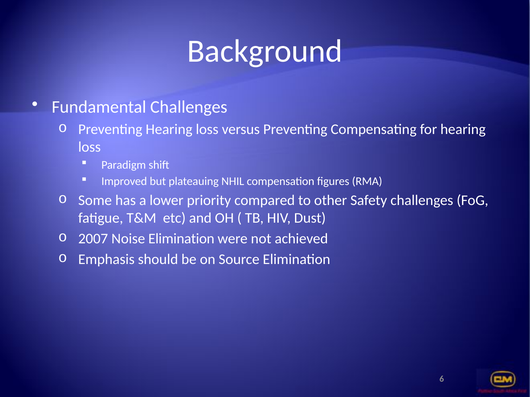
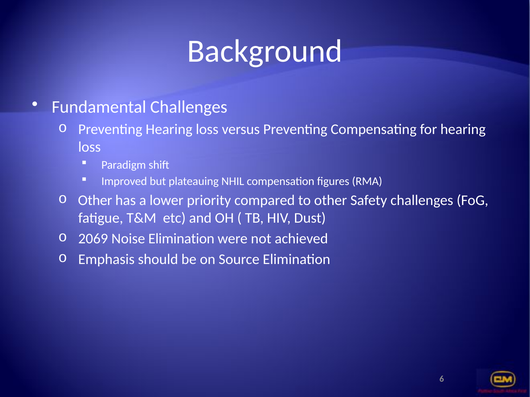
Some: Some -> Other (95, 201)
2007: 2007 -> 2069 (93, 239)
